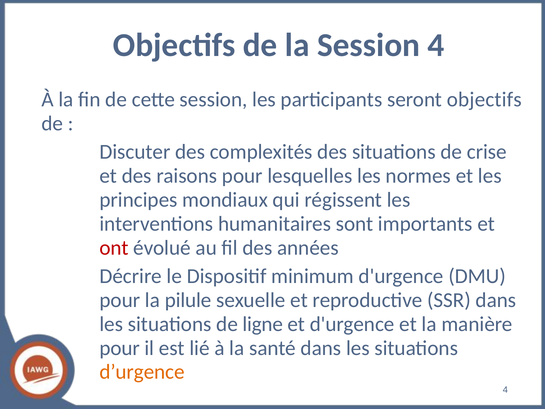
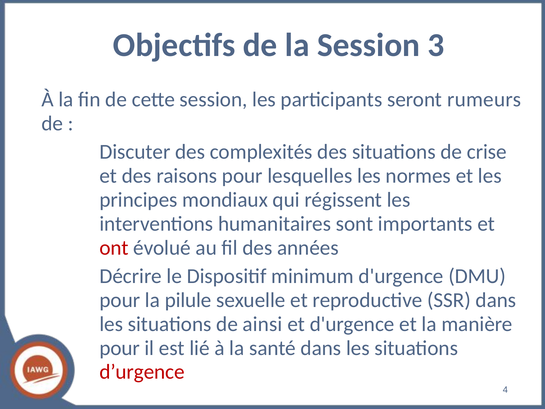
Session 4: 4 -> 3 (436, 45)
seront objectifs: objectifs -> rumeurs (484, 99)
ligne: ligne -> ainsi (263, 324)
d’urgence colour: orange -> red (142, 372)
